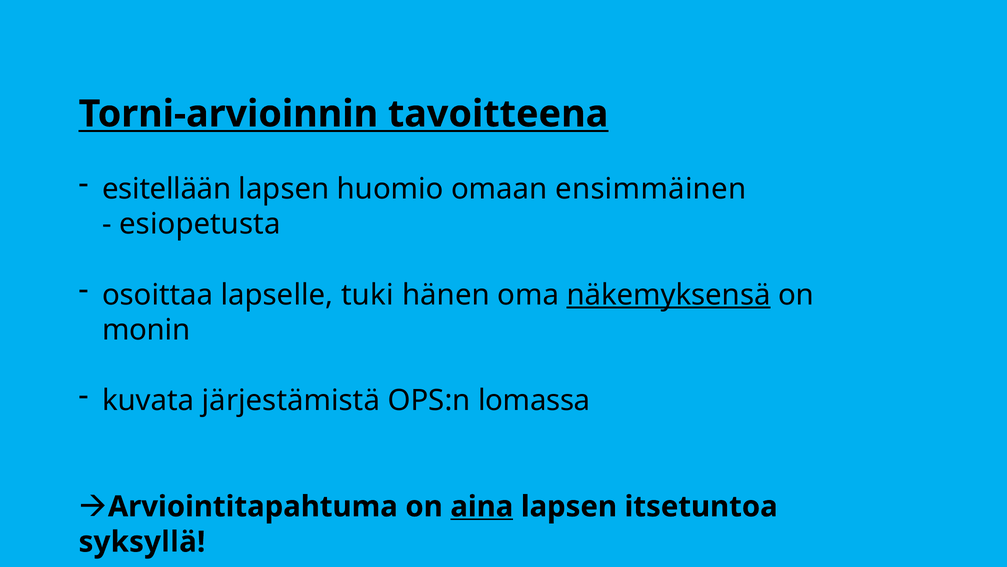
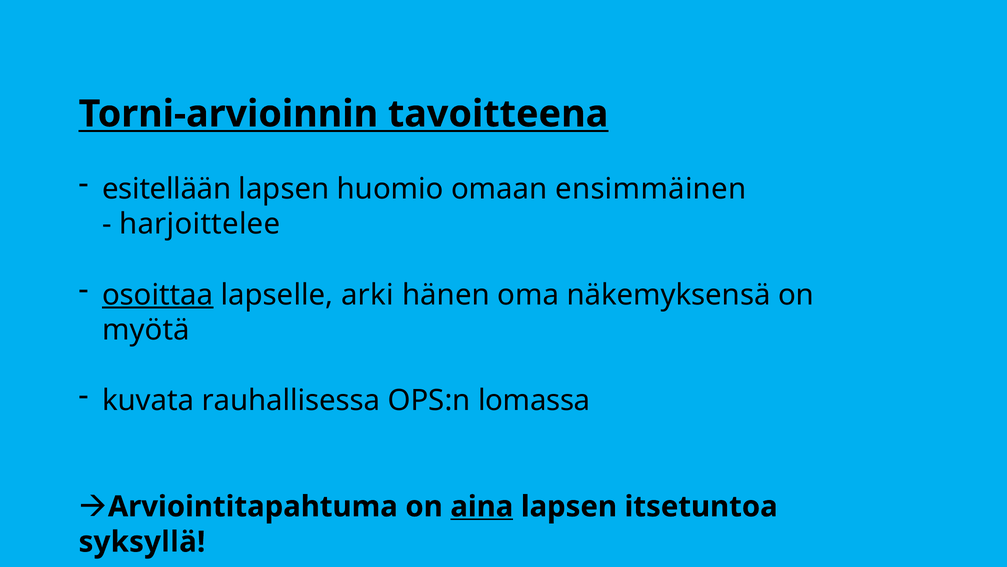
esiopetusta: esiopetusta -> harjoittelee (200, 224)
osoittaa underline: none -> present (158, 295)
tuki: tuki -> arki (368, 295)
näkemyksensä underline: present -> none (669, 295)
monin: monin -> myötä (146, 330)
järjestämistä: järjestämistä -> rauhallisessa (291, 400)
